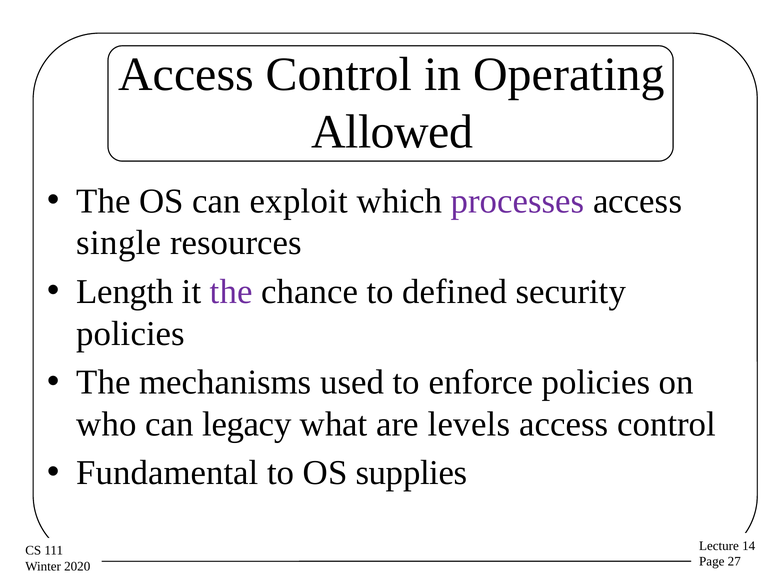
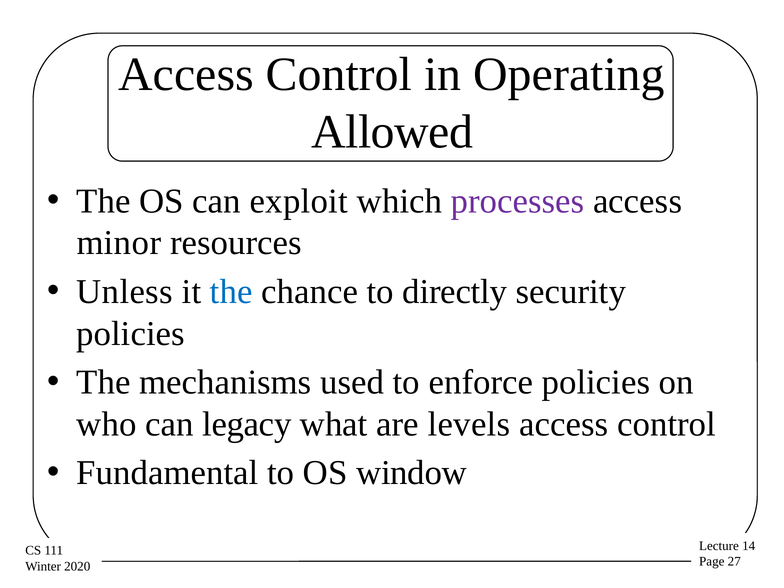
single: single -> minor (119, 243)
Length: Length -> Unless (125, 292)
the colour: purple -> blue (231, 292)
defined: defined -> directly (455, 292)
supplies: supplies -> window (411, 473)
